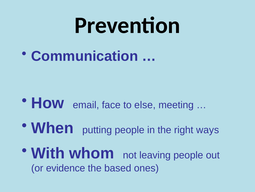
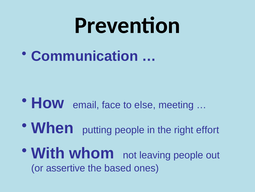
ways: ways -> effort (208, 130)
evidence: evidence -> assertive (66, 168)
